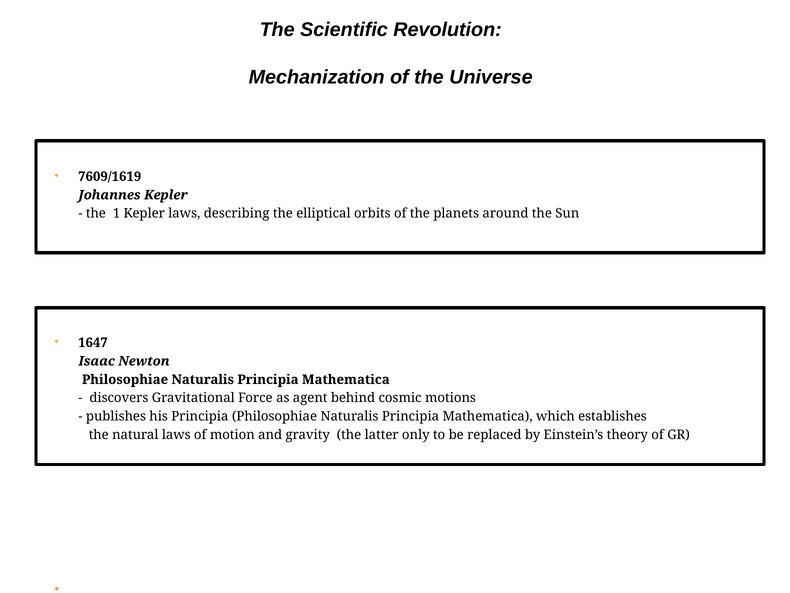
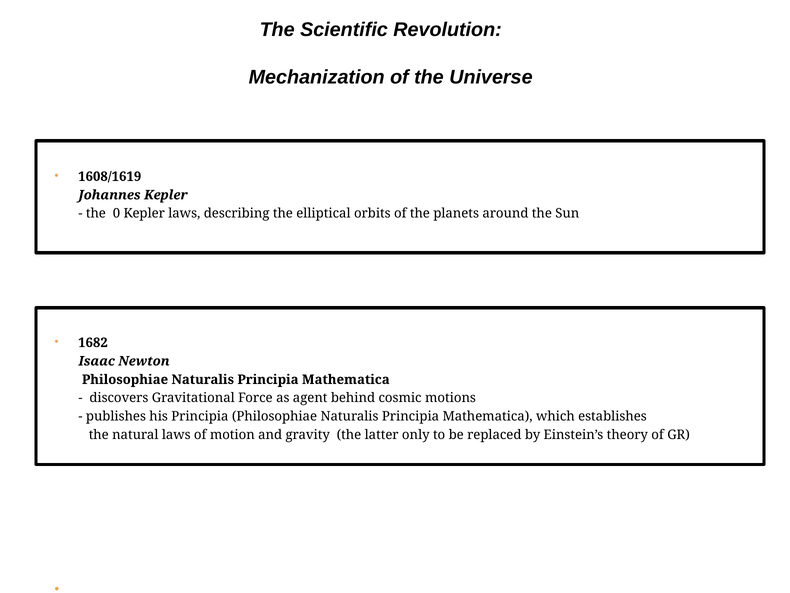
7609/1619: 7609/1619 -> 1608/1619 (110, 176)
1: 1 -> 0 (116, 213)
1647: 1647 -> 1682 (93, 342)
